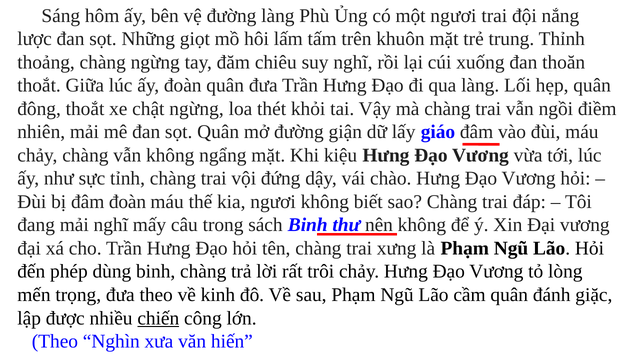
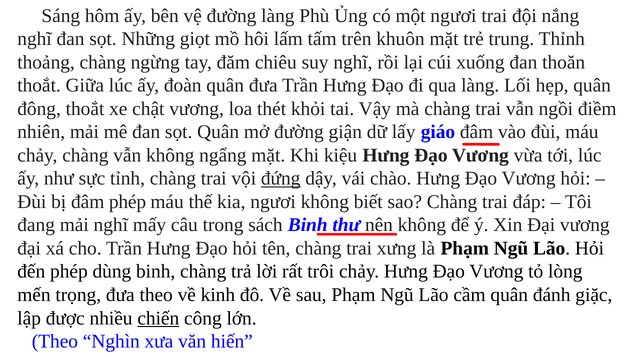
lược: lược -> nghĩ (35, 39)
chật ngừng: ngừng -> vương (197, 109)
đứng underline: none -> present (281, 179)
đâm đoàn: đoàn -> phép (128, 202)
